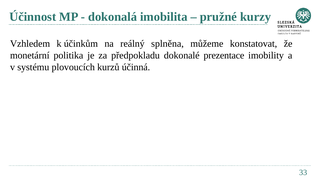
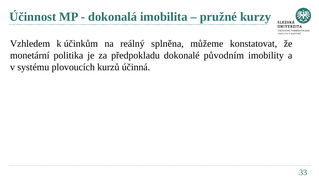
prezentace: prezentace -> původním (224, 55)
